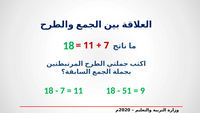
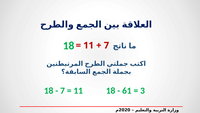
51: 51 -> 61 (127, 90)
9: 9 -> 3 (143, 90)
